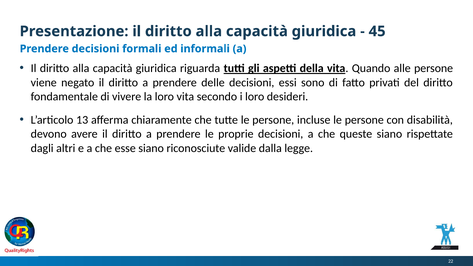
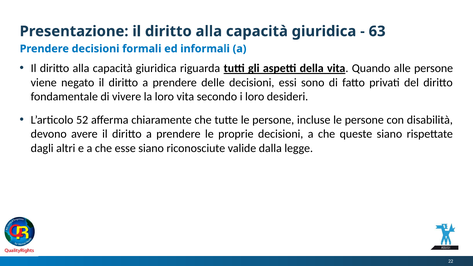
45: 45 -> 63 (377, 31)
13: 13 -> 52 (82, 120)
